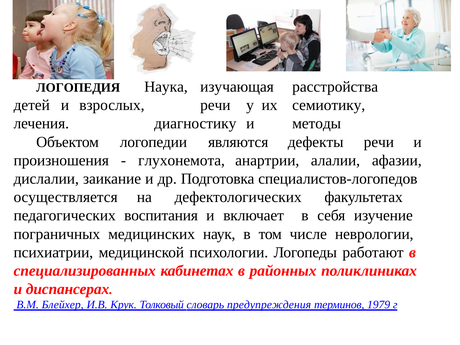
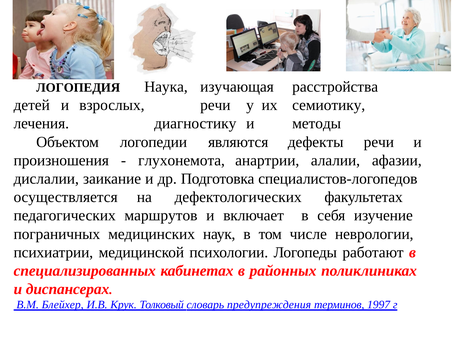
воспитания: воспитания -> маршрутов (161, 216)
1979: 1979 -> 1997 (379, 305)
